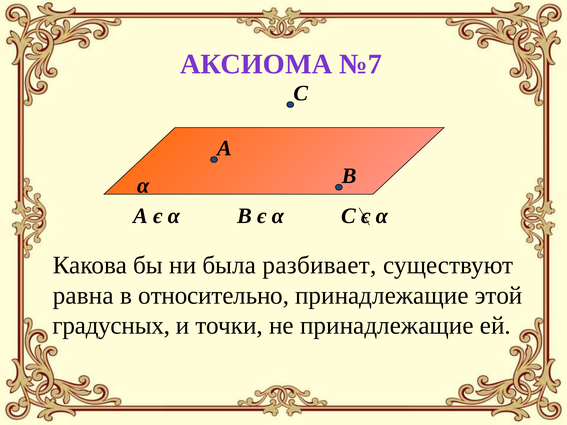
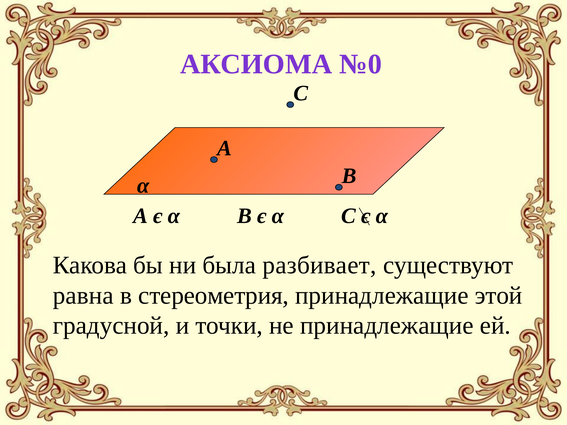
№7: №7 -> №0 (361, 64)
относительно: относительно -> стереометрия (214, 296)
градусных: градусных -> градусной (111, 326)
